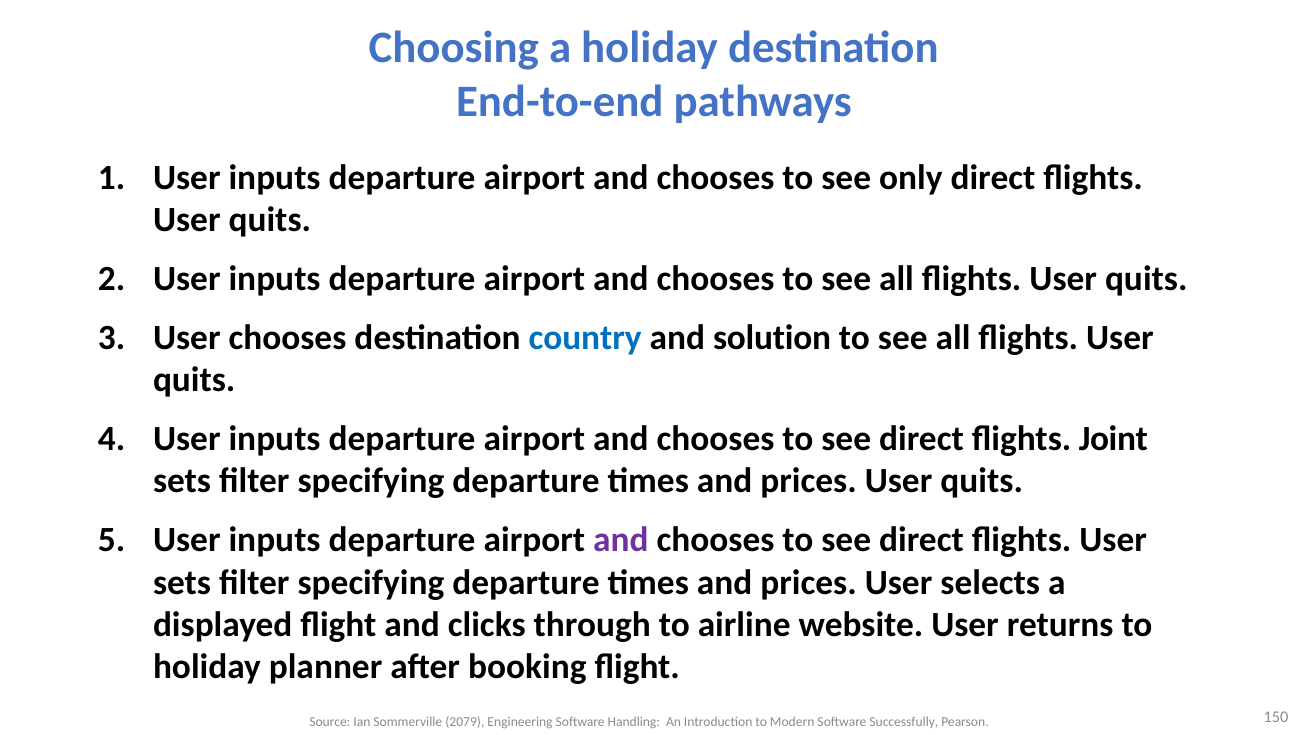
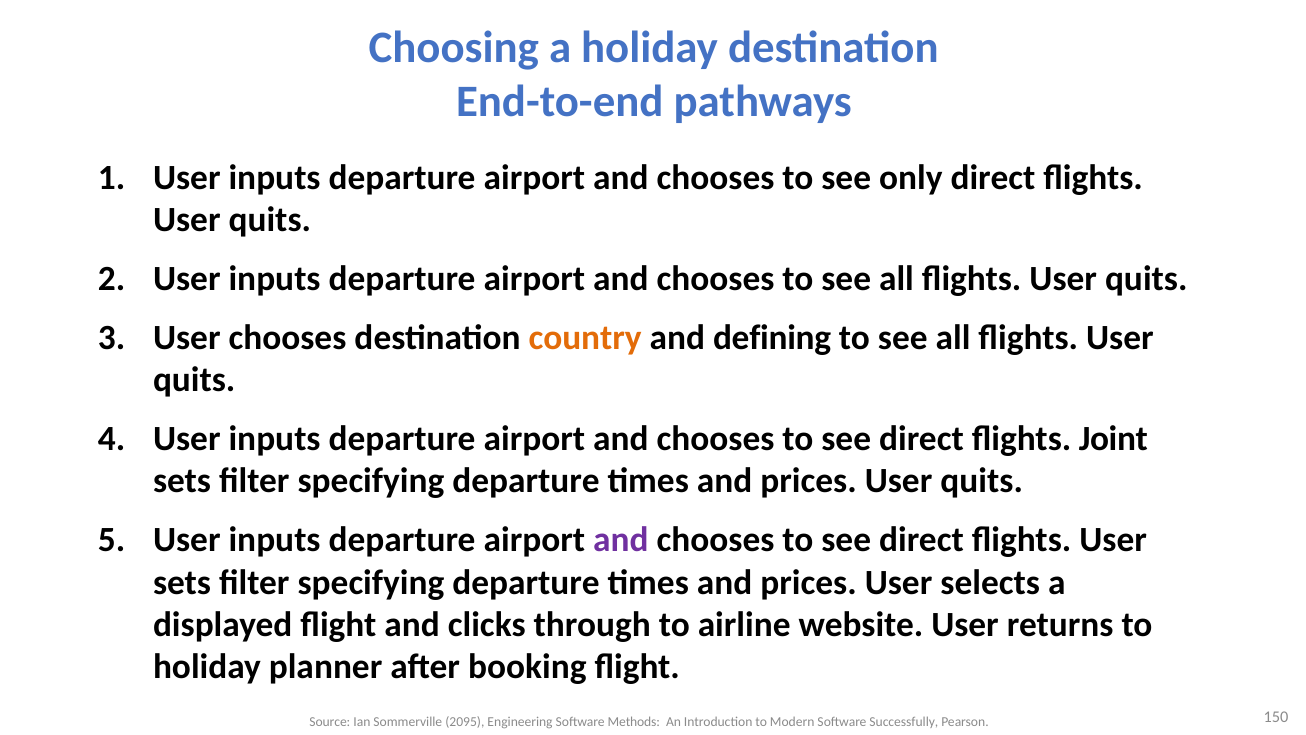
country colour: blue -> orange (585, 337)
solution: solution -> defining (772, 337)
2079: 2079 -> 2095 (465, 722)
Handling: Handling -> Methods (634, 722)
